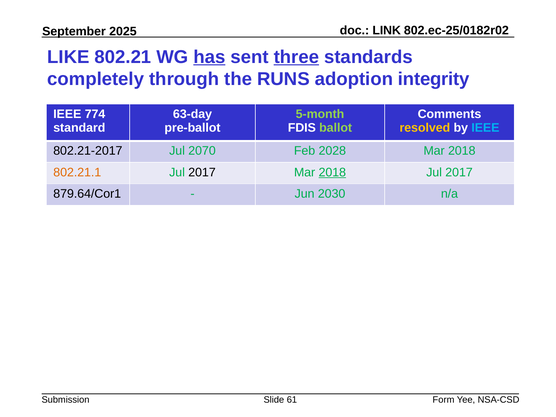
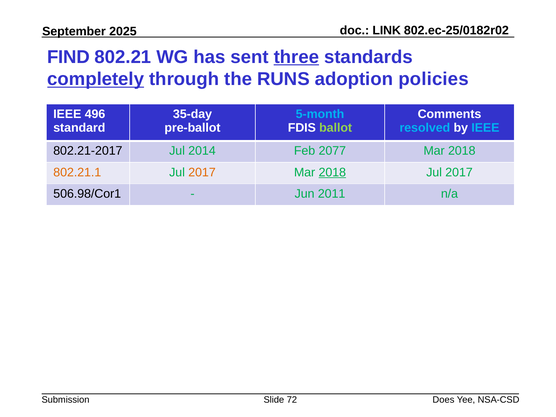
LIKE: LIKE -> FIND (68, 57)
has underline: present -> none (209, 57)
completely underline: none -> present (96, 79)
integrity: integrity -> policies (434, 79)
774: 774 -> 496 (95, 114)
63-day: 63-day -> 35-day (192, 114)
5-month colour: light green -> light blue (320, 114)
resolved colour: yellow -> light blue (425, 128)
2070: 2070 -> 2014 (202, 151)
2028: 2028 -> 2077 (332, 151)
2017 colour: black -> orange (202, 172)
879.64/Cor1: 879.64/Cor1 -> 506.98/Cor1 (87, 194)
2030: 2030 -> 2011 (332, 194)
61: 61 -> 72 (292, 400)
Form: Form -> Does (443, 400)
